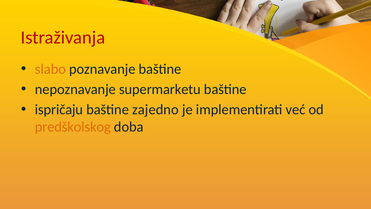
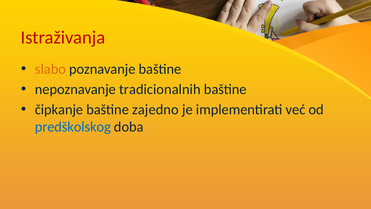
supermarketu: supermarketu -> tradicionalnih (160, 89)
ispričaju: ispričaju -> čipkanje (59, 109)
predškolskog colour: orange -> blue (73, 127)
